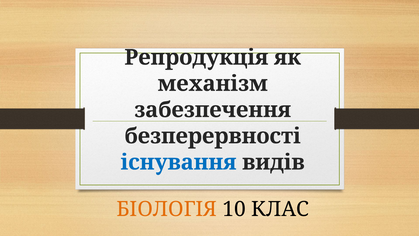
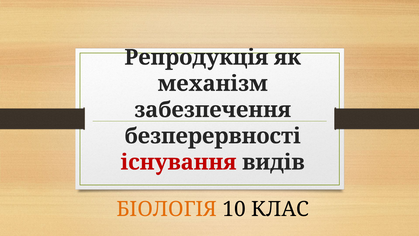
існування colour: blue -> red (179, 162)
